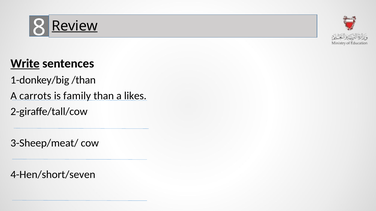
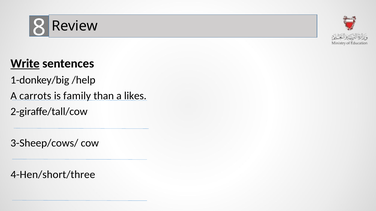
Review underline: present -> none (75, 26)
/than: /than -> /help (84, 80)
3-Sheep/meat/: 3-Sheep/meat/ -> 3-Sheep/cows/ (44, 143)
4-Hen/short/seven: 4-Hen/short/seven -> 4-Hen/short/three (53, 175)
